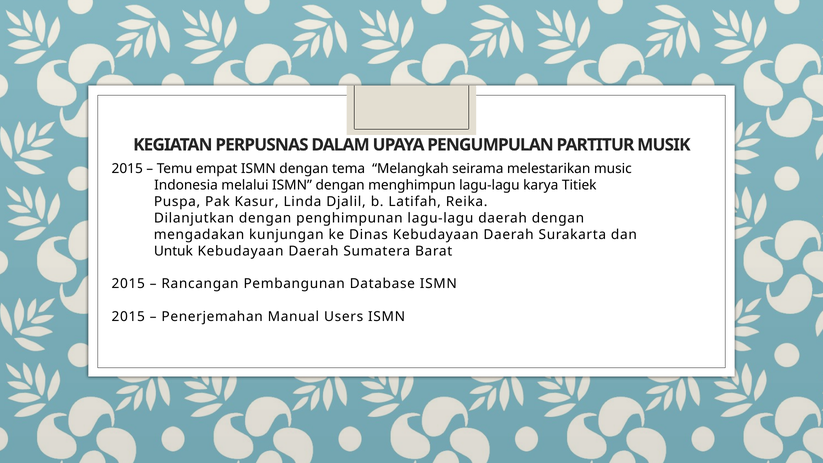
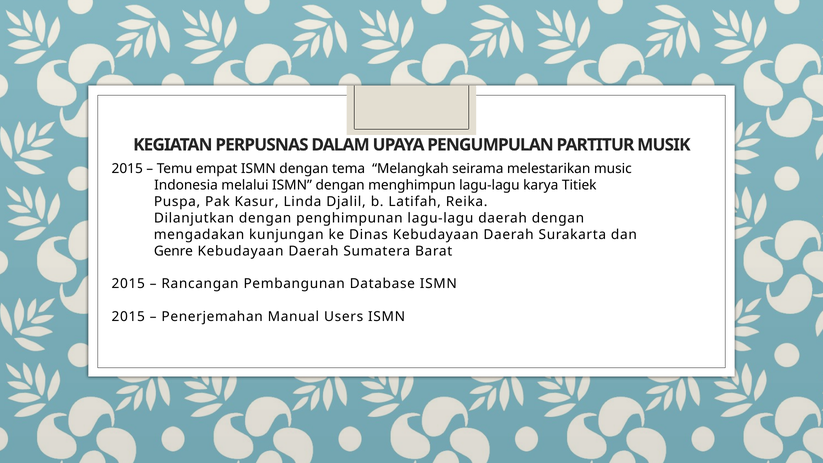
Untuk: Untuk -> Genre (173, 251)
